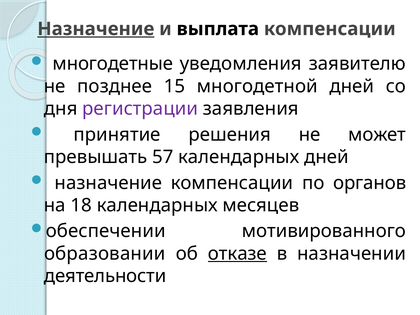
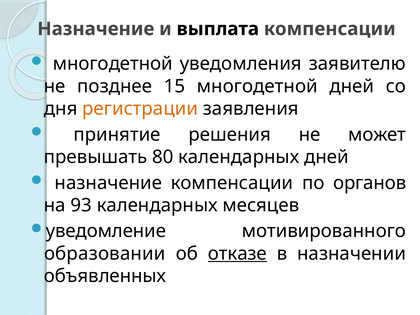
Назначение underline: present -> none (96, 29)
многодетные: многодетные -> многодетной (113, 64)
регистрации colour: purple -> orange (140, 109)
57: 57 -> 80 (163, 157)
18: 18 -> 93 (81, 205)
обеспечении: обеспечении -> уведомление (106, 231)
деятельности: деятельности -> объявленных (105, 276)
